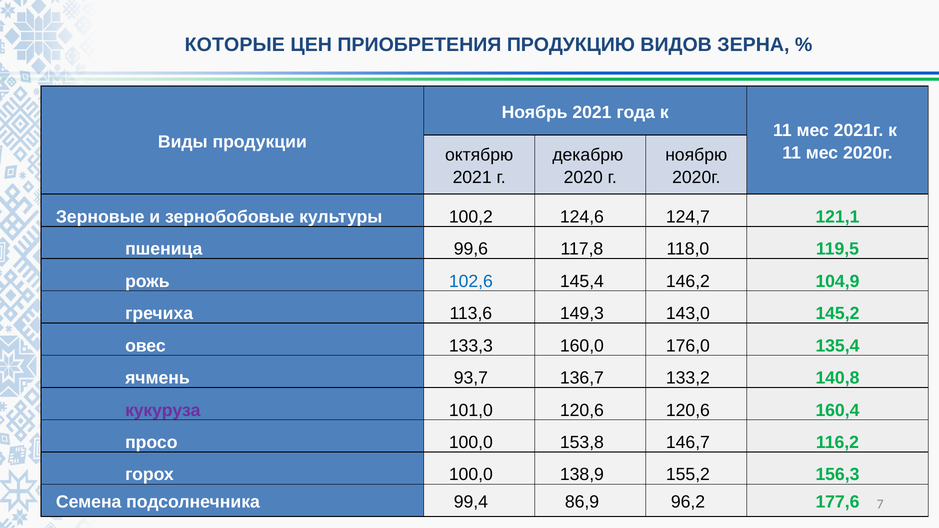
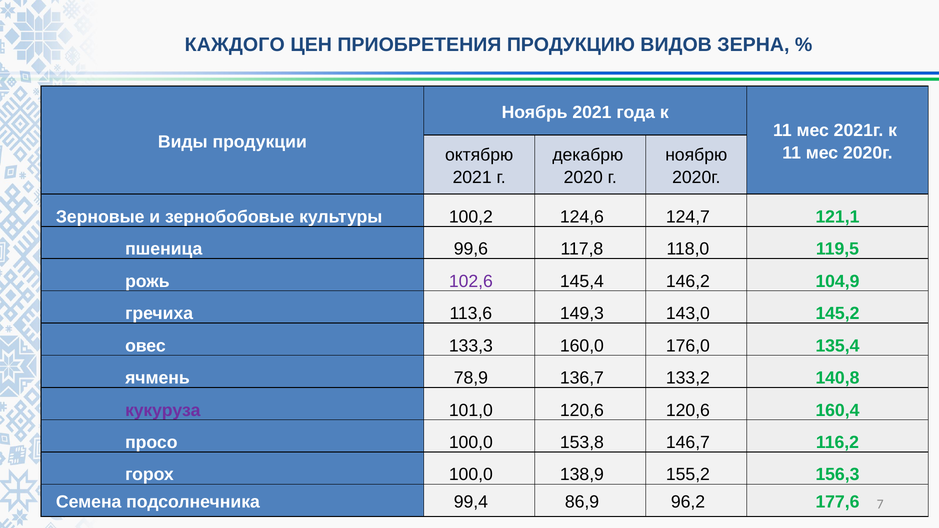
КОТОРЫЕ: КОТОРЫЕ -> КАЖДОГО (235, 45)
102,6 colour: blue -> purple (471, 281)
93,7: 93,7 -> 78,9 (471, 378)
